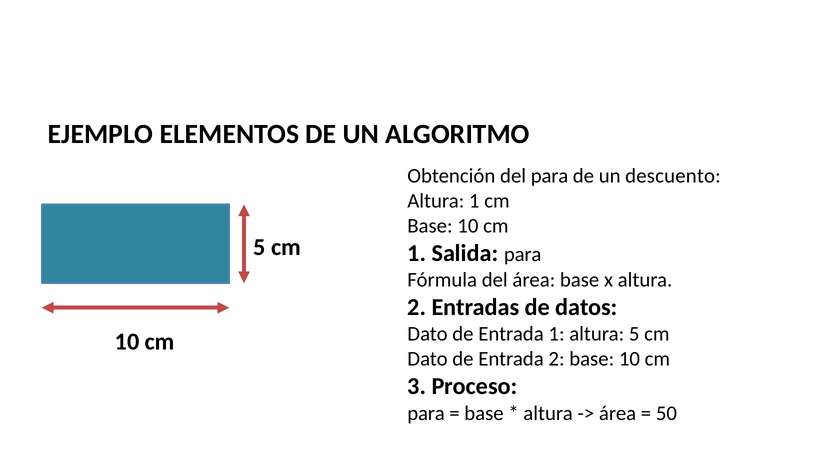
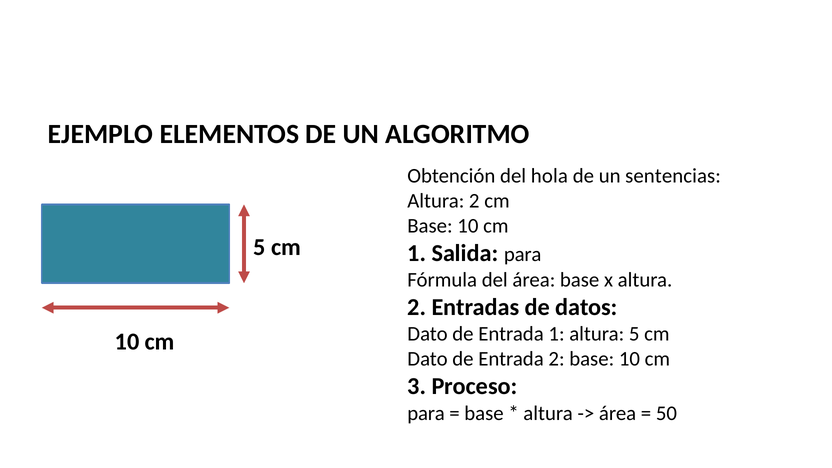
del para: para -> hola (549, 176)
descuento: descuento -> sentencias (673, 176)
1: 1 -> 2 (474, 201)
